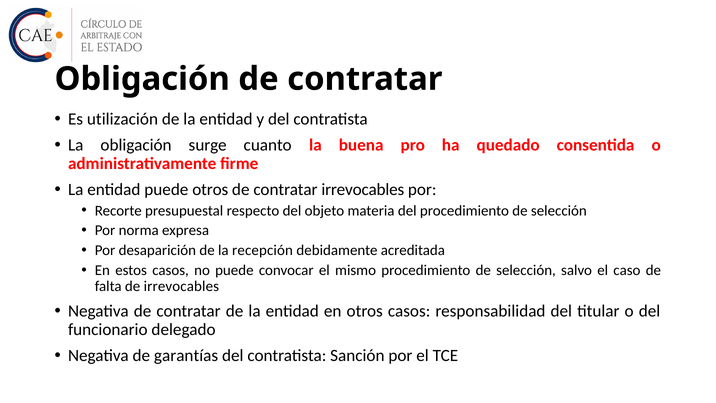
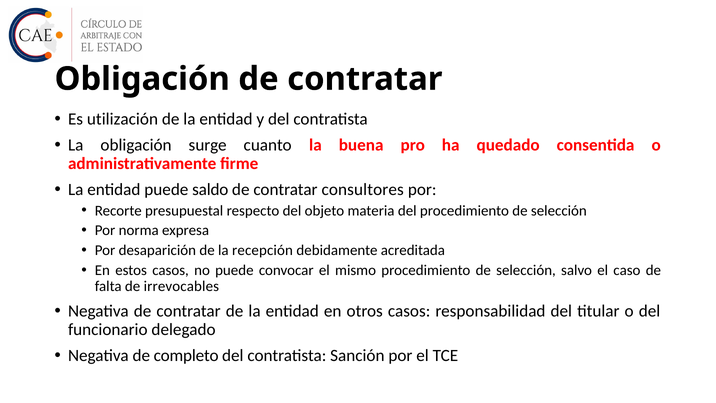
puede otros: otros -> saldo (210, 189)
contratar irrevocables: irrevocables -> consultores (363, 189)
garantías: garantías -> completo (186, 355)
